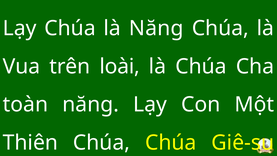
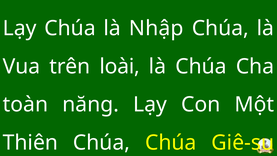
là Năng: Năng -> Nhập (156, 28)
